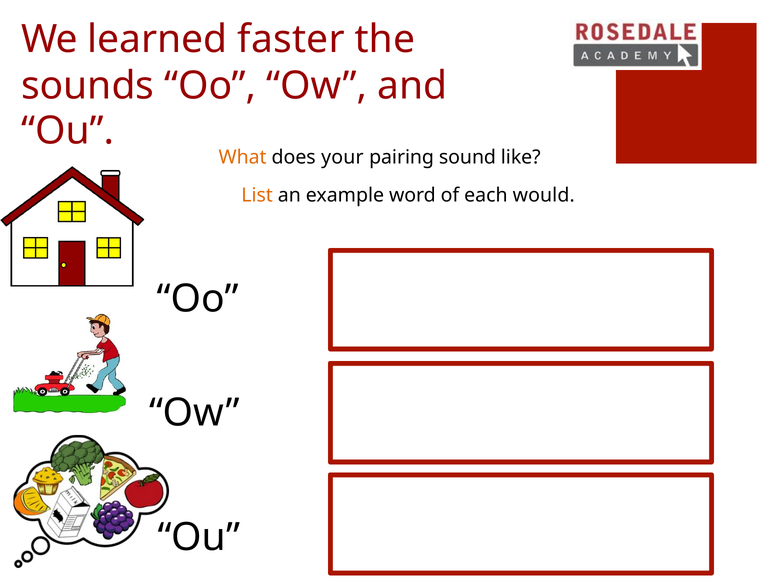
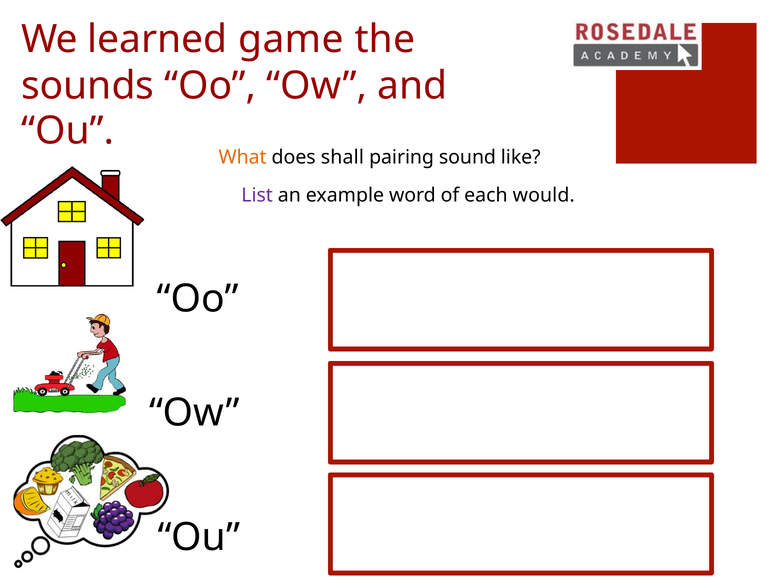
faster: faster -> game (291, 39)
your: your -> shall (342, 157)
List colour: orange -> purple (257, 195)
